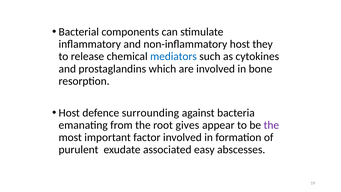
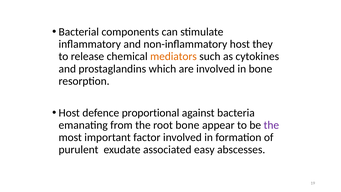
mediators colour: blue -> orange (173, 56)
surrounding: surrounding -> proportional (151, 113)
root gives: gives -> bone (187, 125)
